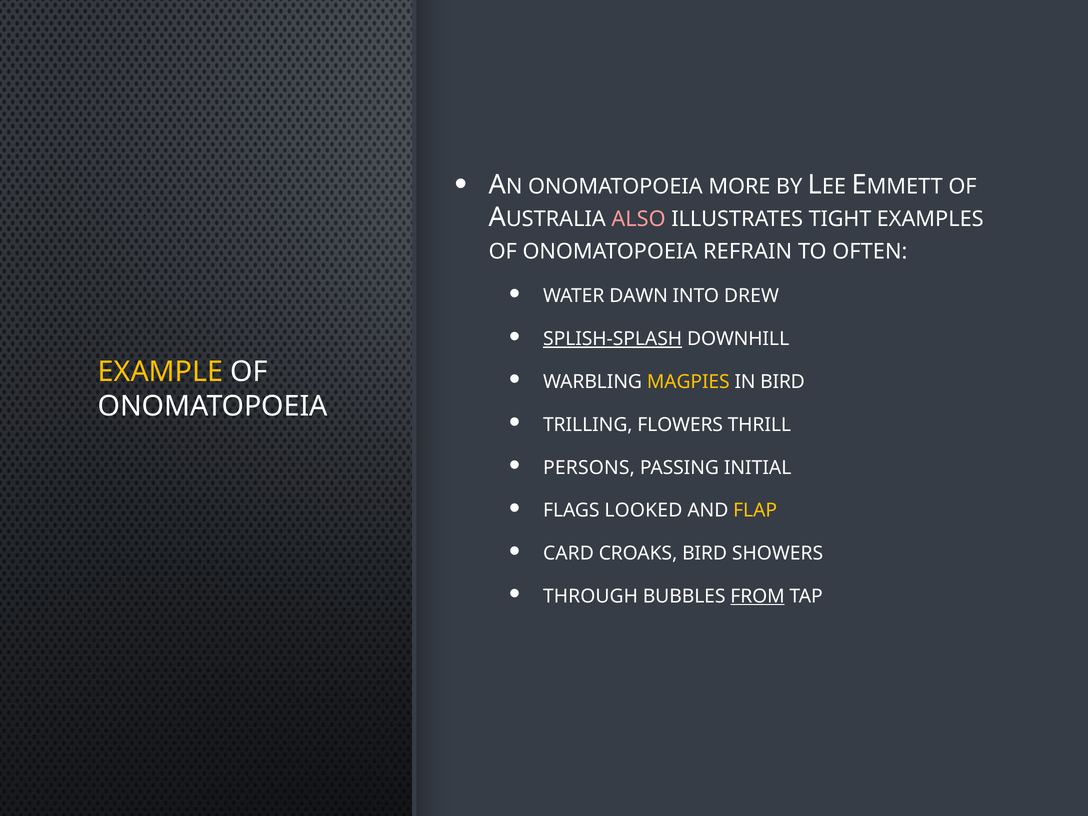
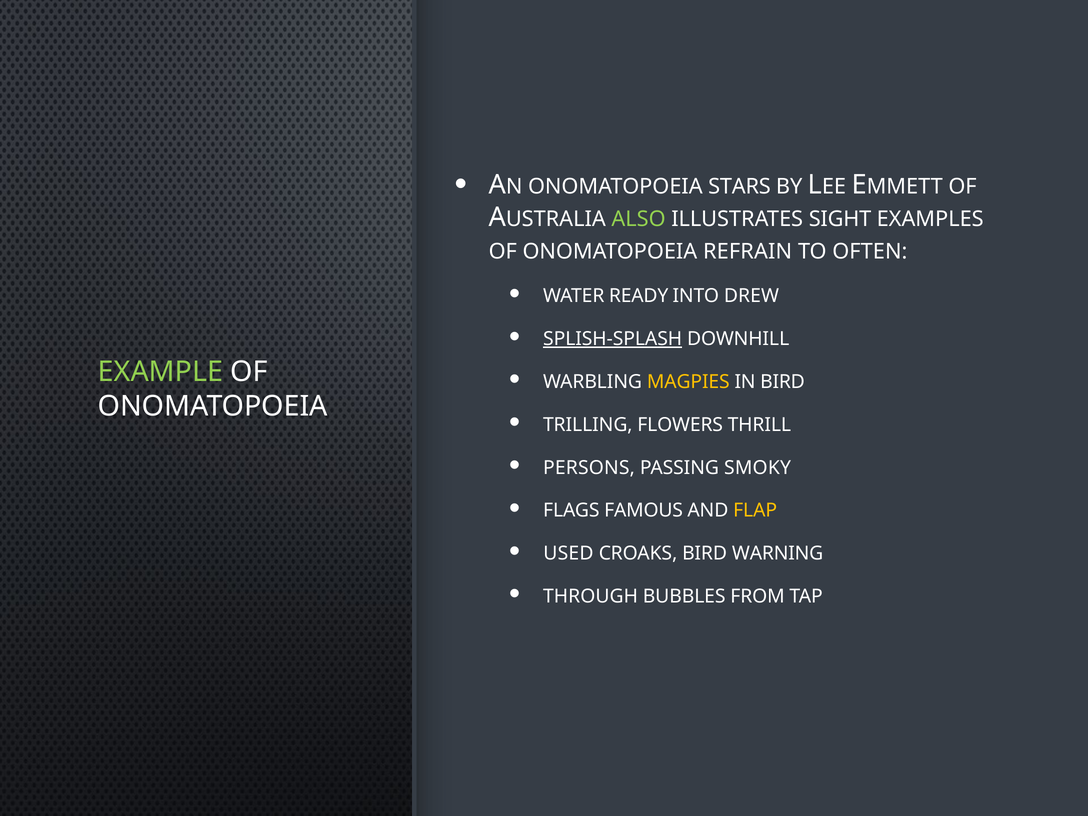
MORE: MORE -> STARS (740, 187)
ALSO colour: pink -> light green (639, 219)
TIGHT: TIGHT -> SIGHT (840, 219)
DAWN: DAWN -> READY (639, 296)
EXAMPLE colour: yellow -> light green (160, 372)
INITIAL: INITIAL -> SMOKY (758, 468)
LOOKED: LOOKED -> FAMOUS (644, 510)
CARD: CARD -> USED (568, 553)
SHOWERS: SHOWERS -> WARNING (778, 553)
FROM underline: present -> none (758, 596)
